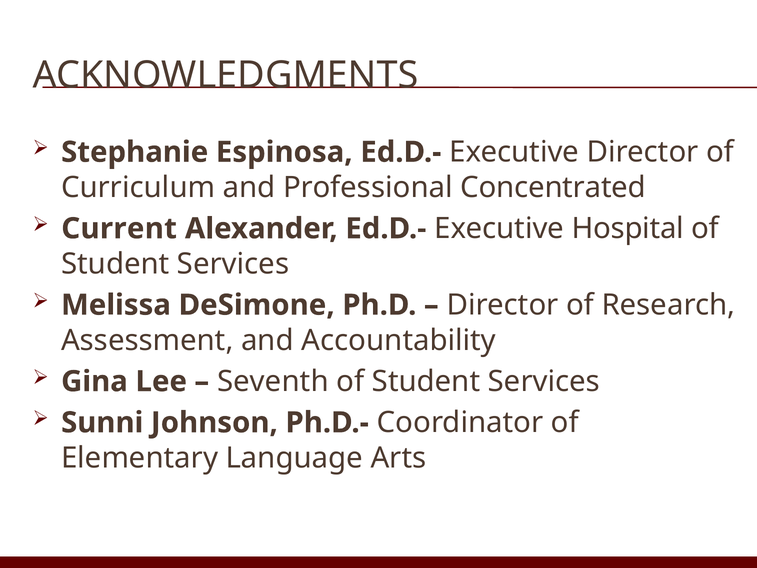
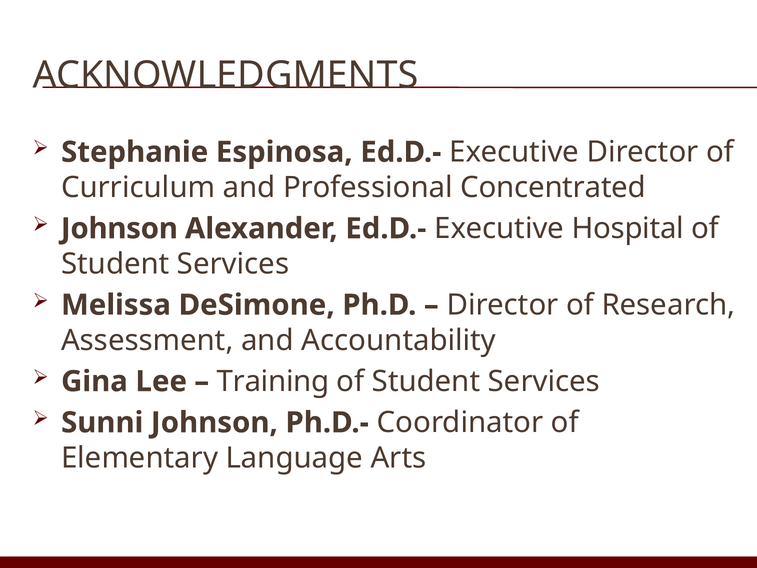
Current: Current -> Johnson (119, 228)
Seventh: Seventh -> Training (273, 381)
